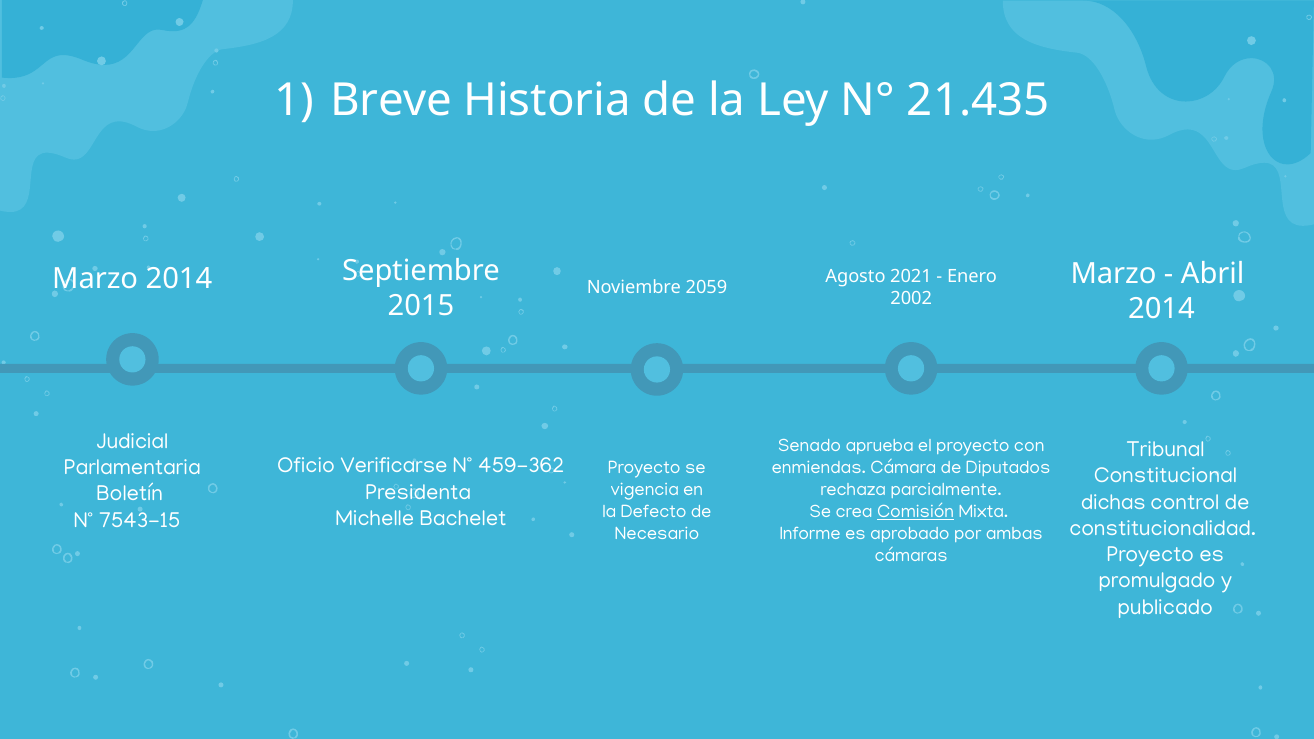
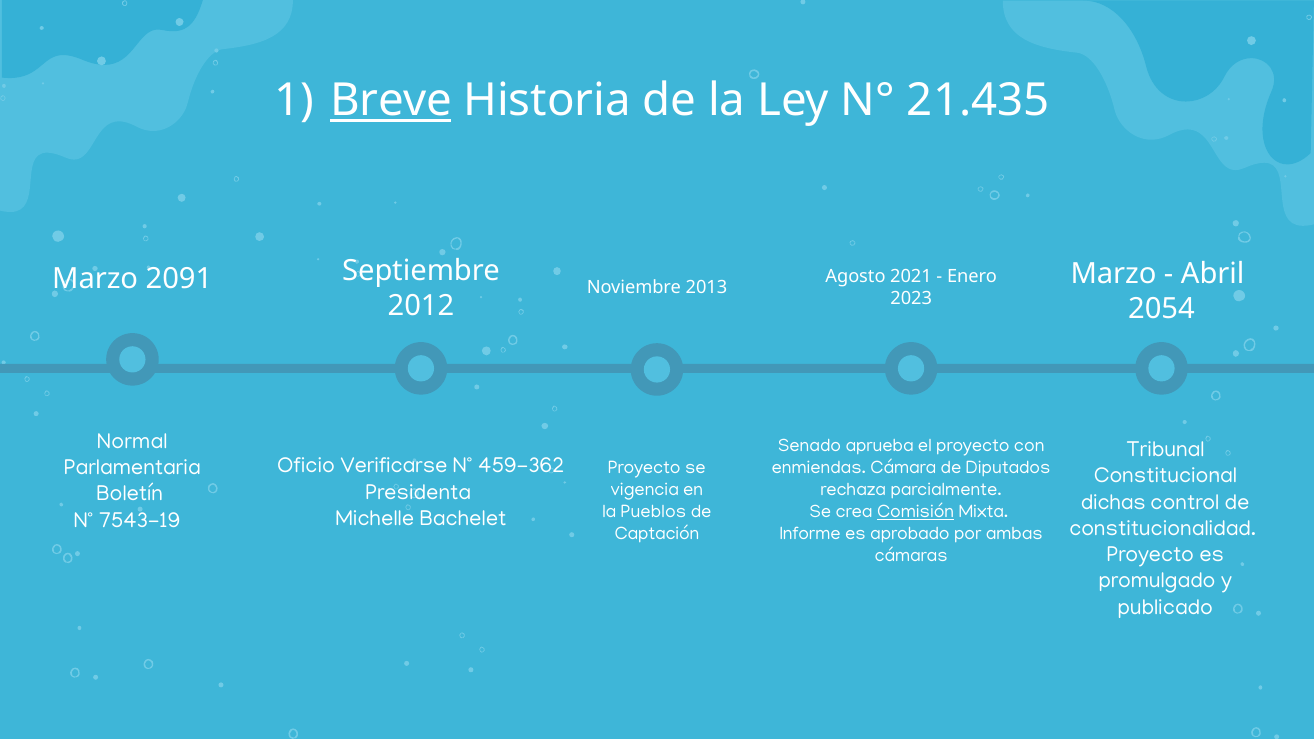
Breve underline: none -> present (391, 101)
Marzo 2014: 2014 -> 2091 (179, 279)
2059: 2059 -> 2013 (706, 288)
2002: 2002 -> 2023 (911, 298)
2015: 2015 -> 2012 (421, 306)
2014: 2014 -> 2054 (1161, 309)
Judicial: Judicial -> Normal (132, 441)
Defecto: Defecto -> Pueblos (653, 511)
7543-15: 7543-15 -> 7543-19 (139, 520)
Necesario: Necesario -> Captación (657, 533)
